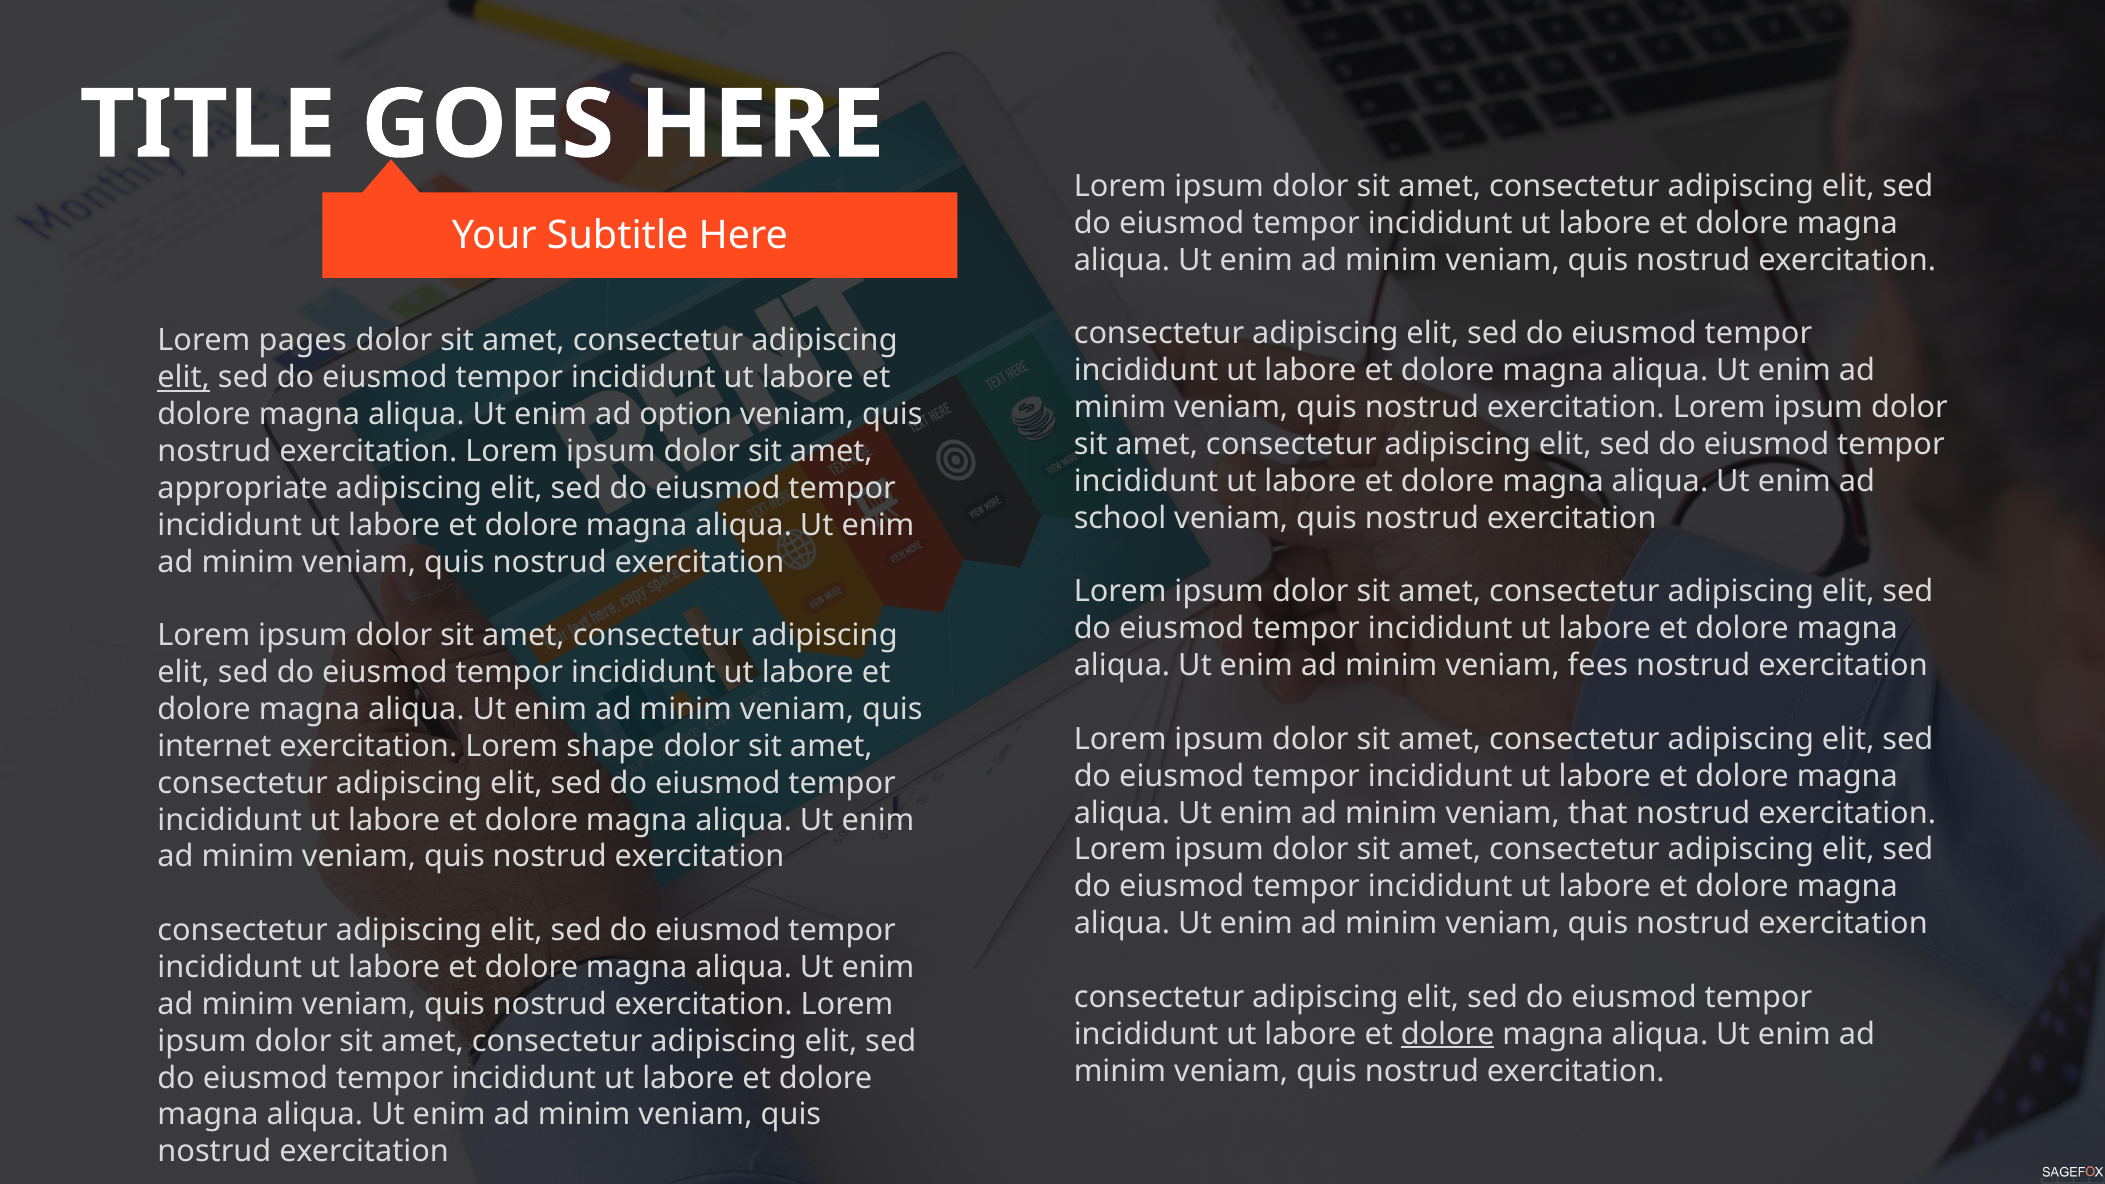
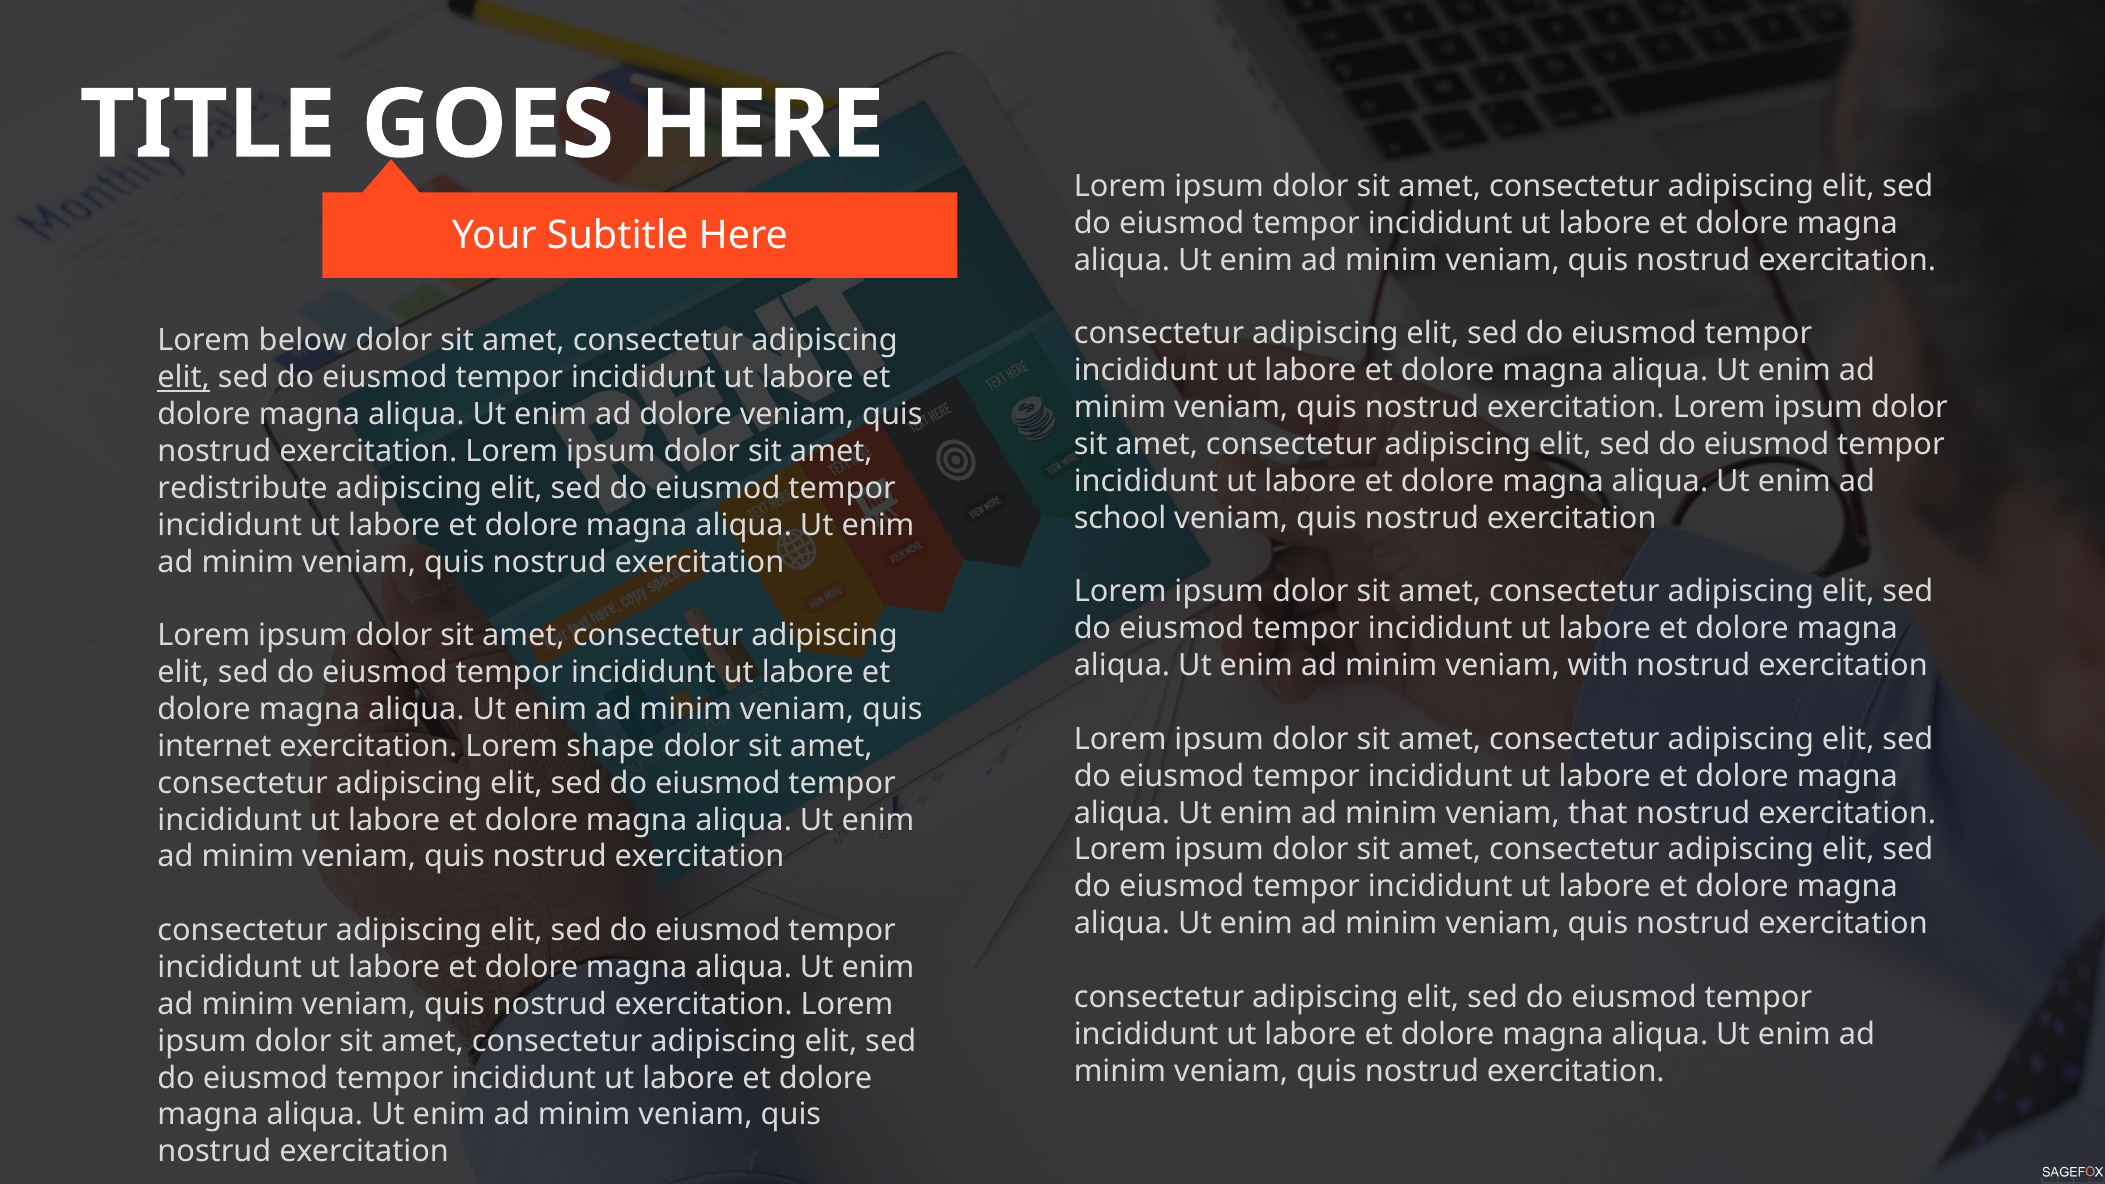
pages: pages -> below (303, 341)
ad option: option -> dolore (686, 415)
appropriate: appropriate -> redistribute (243, 488)
fees: fees -> with (1598, 665)
dolore underline: present -> none (1448, 1034)
